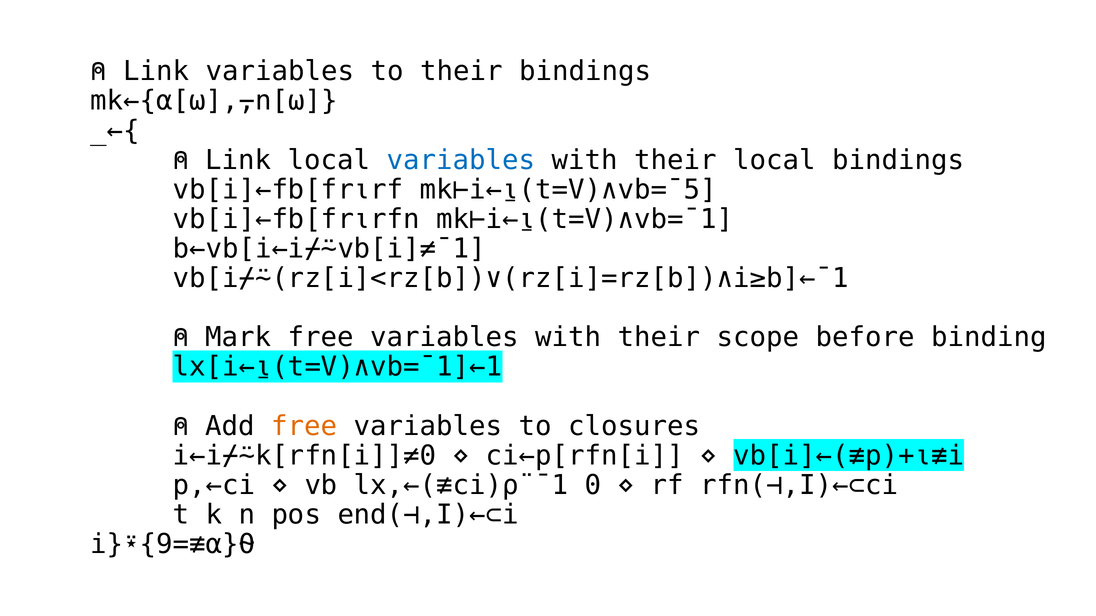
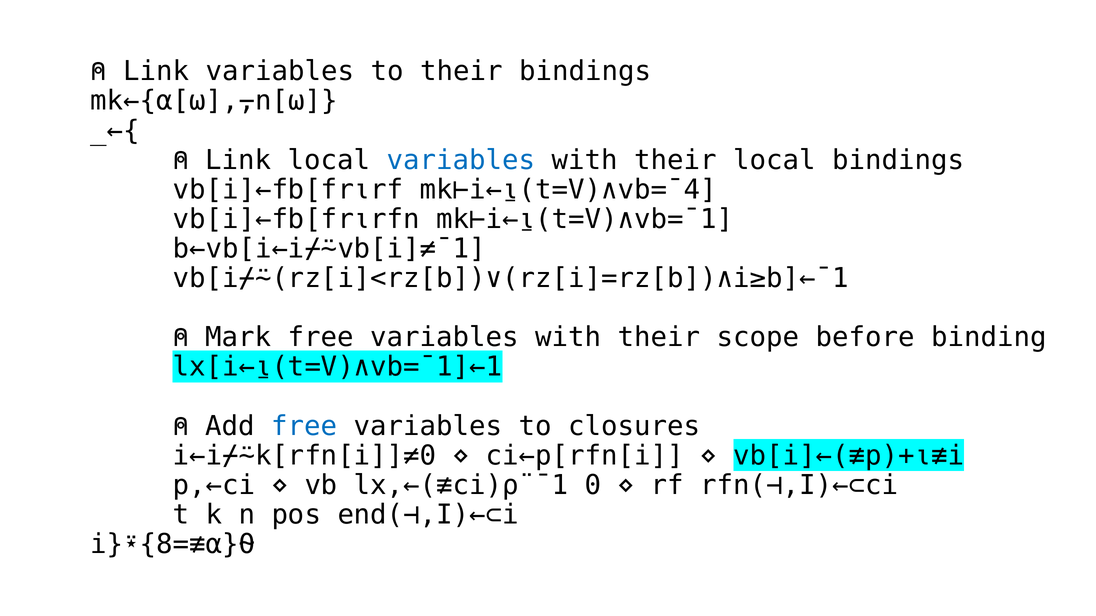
mk⊢i←⍸(t=V)∧vb=¯5: mk⊢i←⍸(t=V)∧vb=¯5 -> mk⊢i←⍸(t=V)∧vb=¯4 (568, 190)
free colour: orange -> blue (304, 426)
i}⍣{9=≢⍺}⍬: i}⍣{9=≢⍺}⍬ -> i}⍣{8=≢⍺}⍬ (173, 545)
